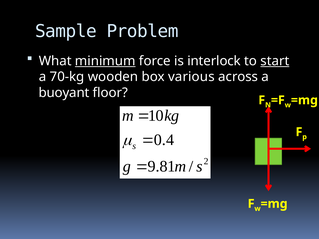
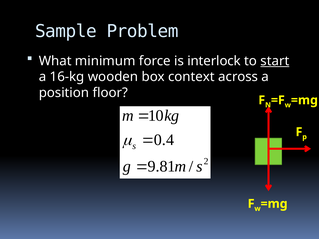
minimum underline: present -> none (105, 61)
70-kg: 70-kg -> 16-kg (67, 77)
various: various -> context (191, 77)
buoyant: buoyant -> position (64, 93)
